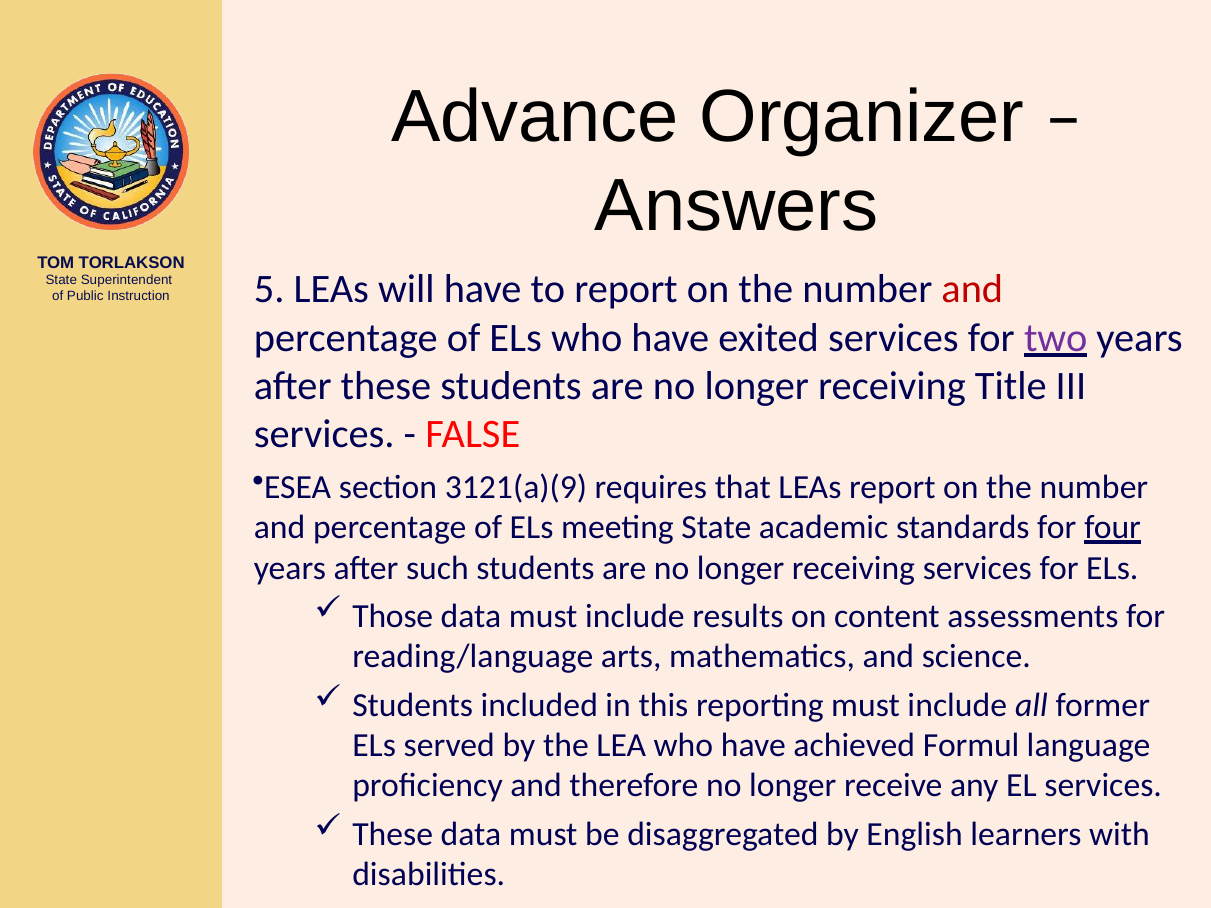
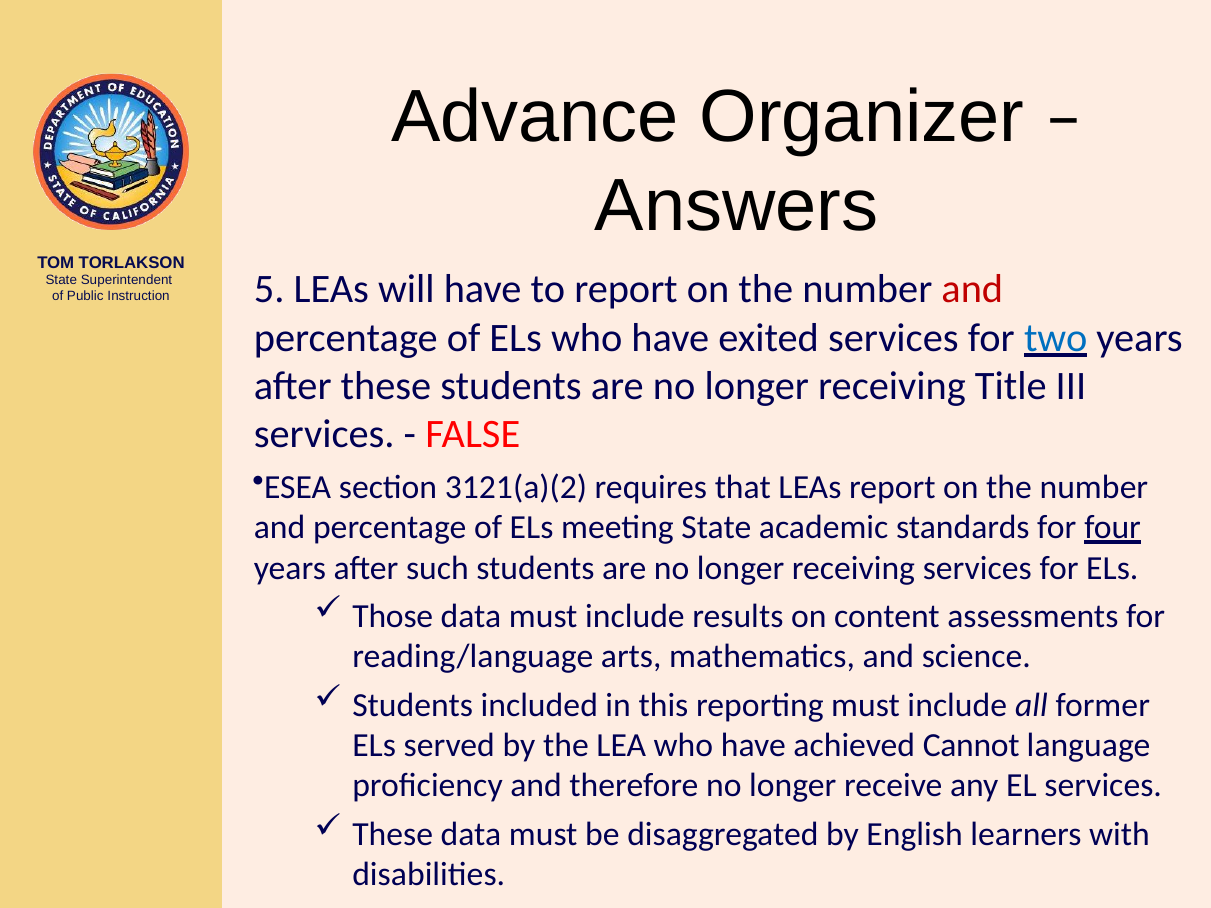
two colour: purple -> blue (1056, 338)
3121(a)(9: 3121(a)(9 -> 3121(a)(2 (516, 487)
Formul: Formul -> Cannot (971, 746)
